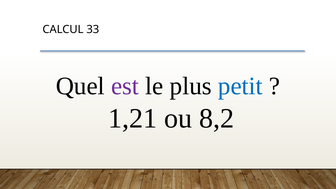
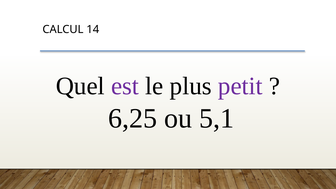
33: 33 -> 14 (93, 29)
petit colour: blue -> purple (240, 86)
1,21: 1,21 -> 6,25 (133, 118)
8,2: 8,2 -> 5,1 (217, 118)
